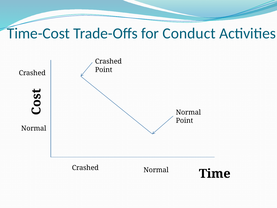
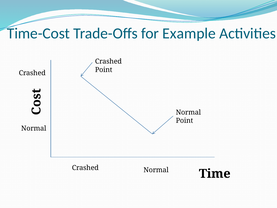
Conduct: Conduct -> Example (189, 33)
